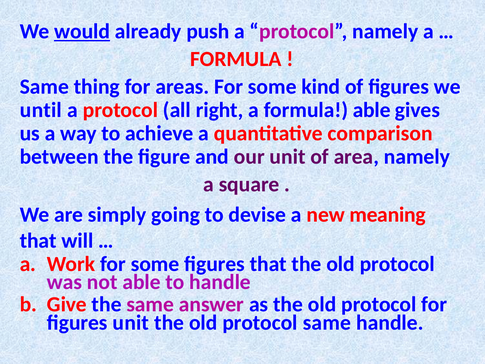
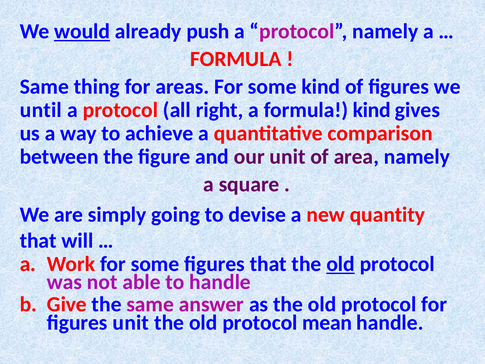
formula able: able -> kind (372, 110)
meaning: meaning -> quantity (387, 215)
old underline: none -> present (341, 264)
protocol same: same -> mean (327, 322)
